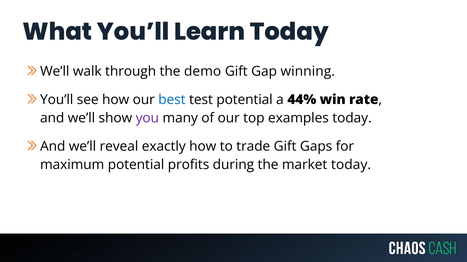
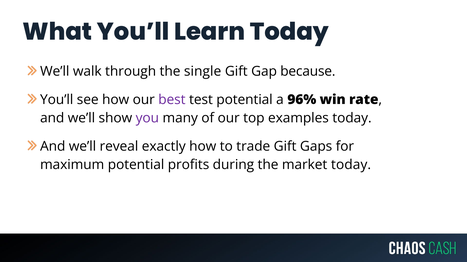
demo: demo -> single (203, 72)
winning: winning -> because (308, 72)
best colour: blue -> purple (172, 100)
44%: 44% -> 96% (302, 100)
